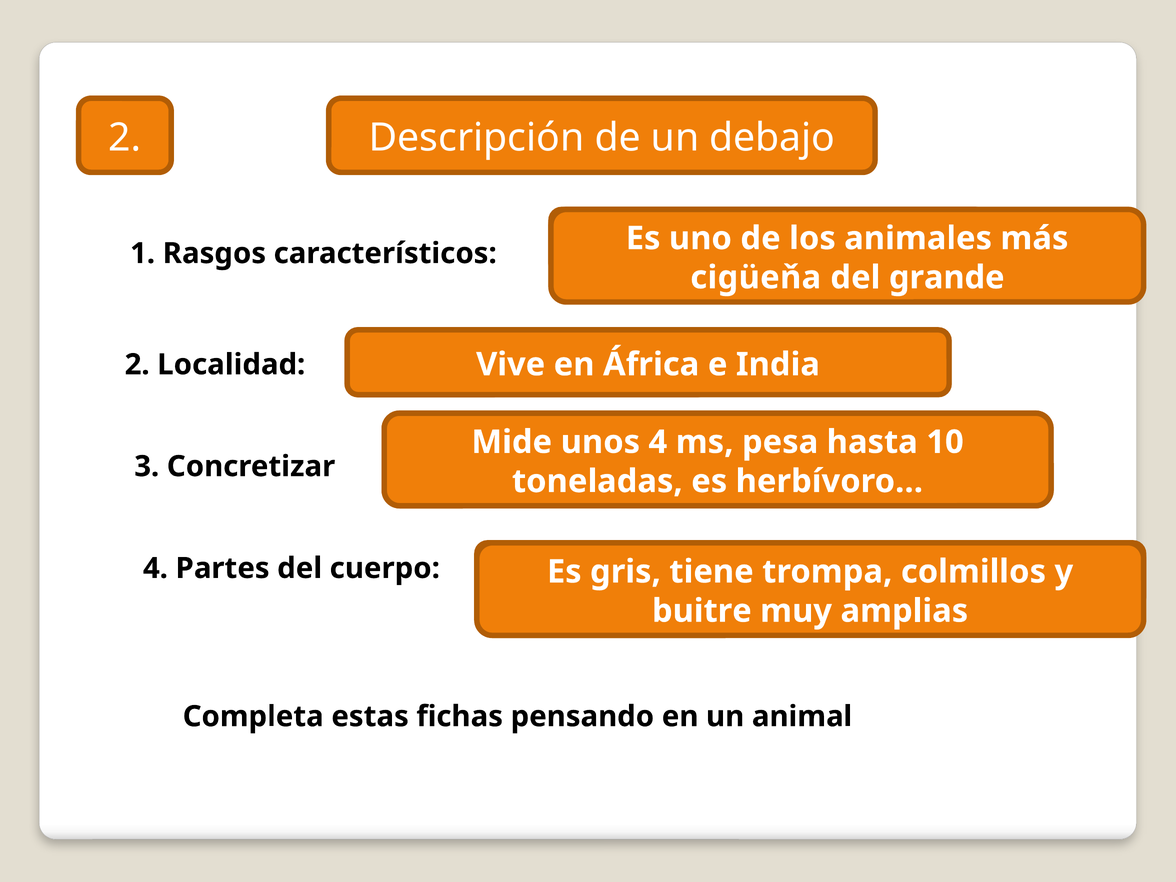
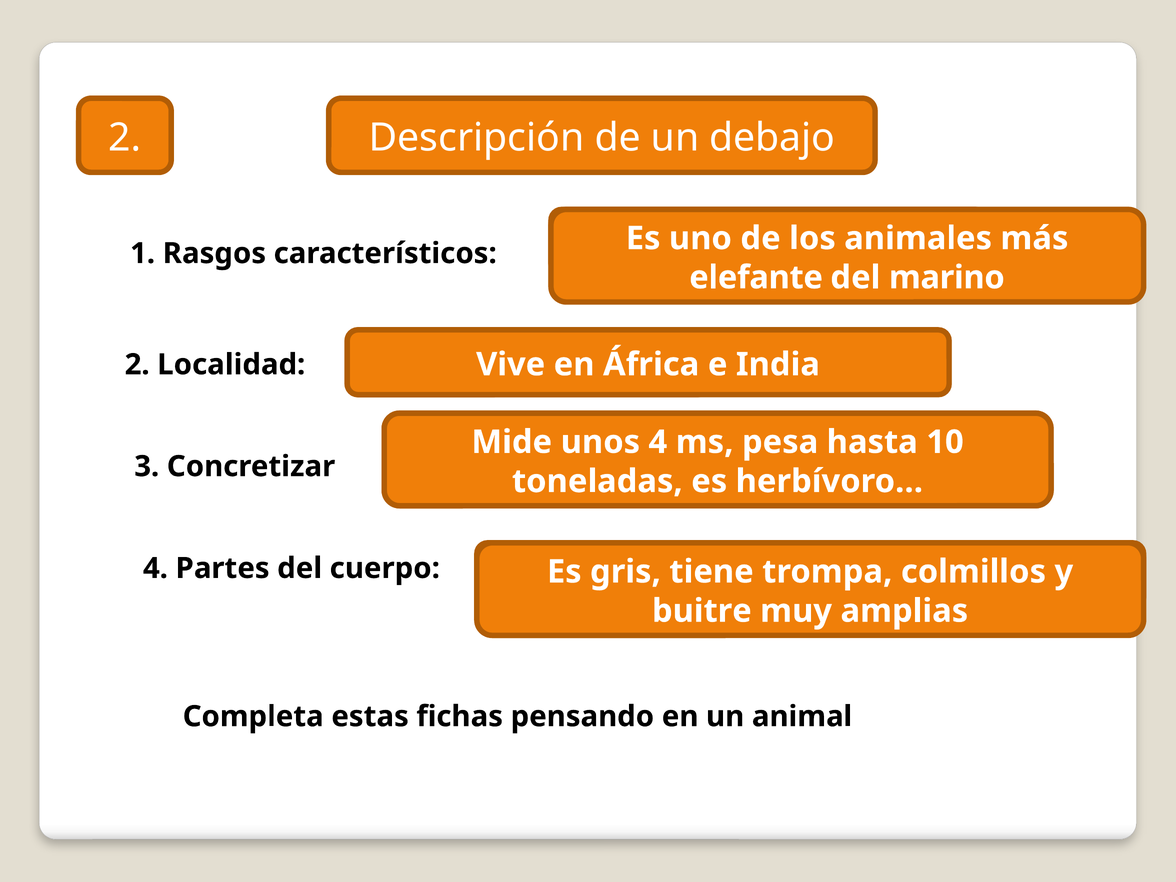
cigüeňa: cigüeňa -> elefante (756, 278)
grande: grande -> marino (947, 278)
